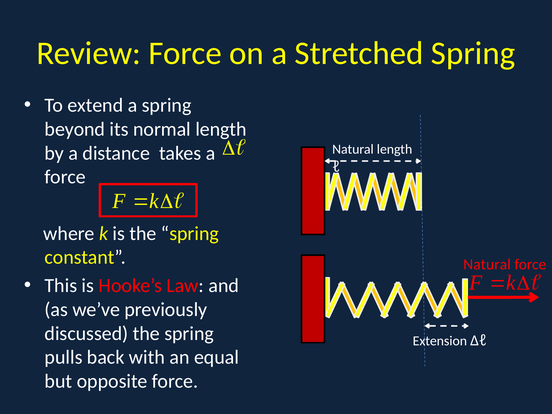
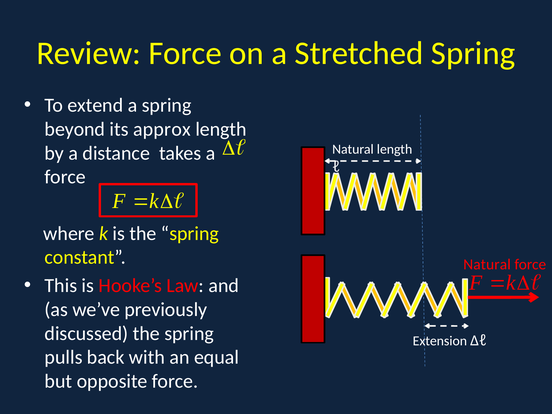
normal: normal -> approx (162, 129)
